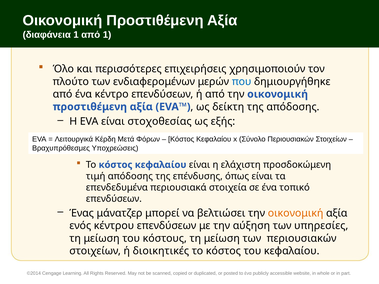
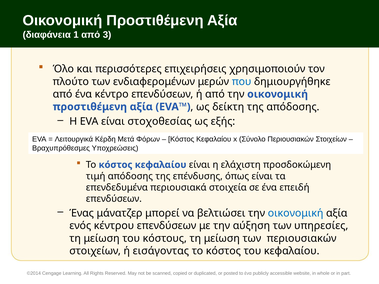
από 1: 1 -> 3 (107, 35)
τοπικό: τοπικό -> επειδή (294, 188)
οικονομική colour: orange -> blue (296, 213)
διοικητικές: διοικητικές -> εισάγοντας (161, 251)
